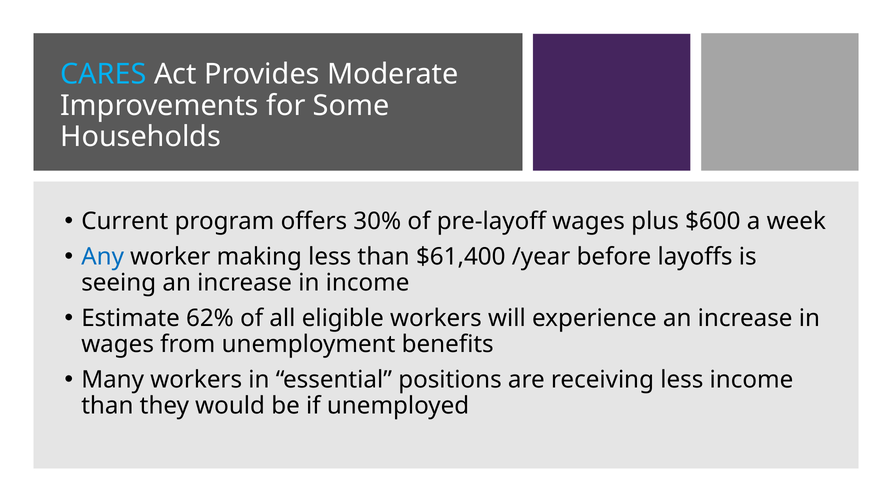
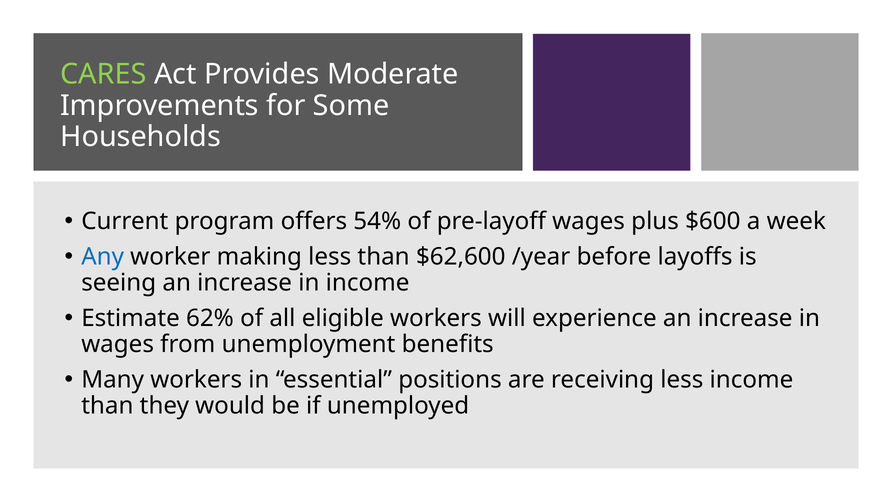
CARES colour: light blue -> light green (103, 75)
30%: 30% -> 54% (377, 221)
$61,400: $61,400 -> $62,600 (461, 257)
